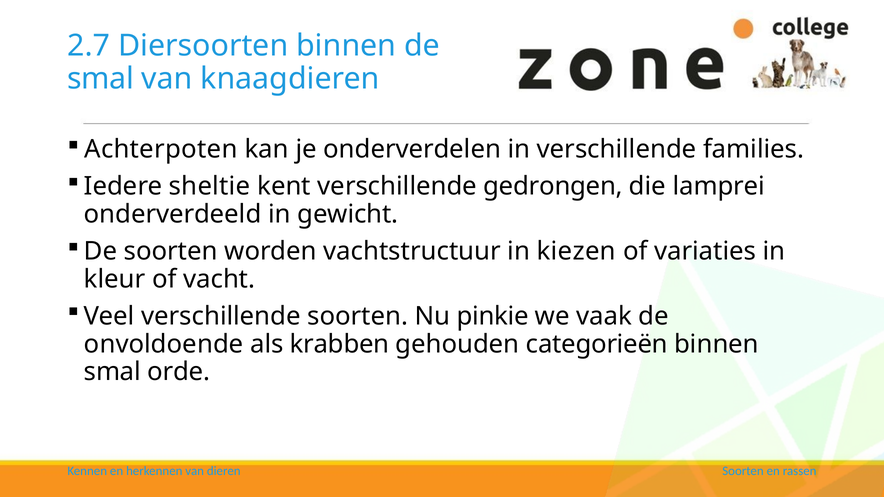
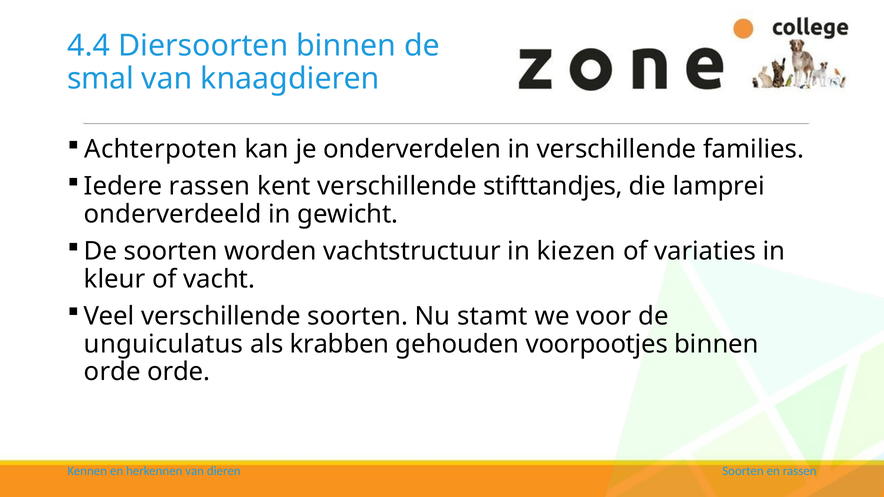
2.7: 2.7 -> 4.4 (89, 46)
Iedere sheltie: sheltie -> rassen (210, 187)
gedrongen: gedrongen -> stifttandjes (553, 187)
pinkie: pinkie -> stamt (492, 316)
vaak: vaak -> voor (604, 316)
onvoldoende: onvoldoende -> unguiculatus (164, 344)
categorieën: categorieën -> voorpootjes (597, 344)
smal: smal -> orde (112, 372)
